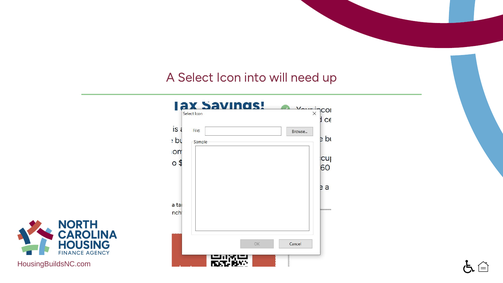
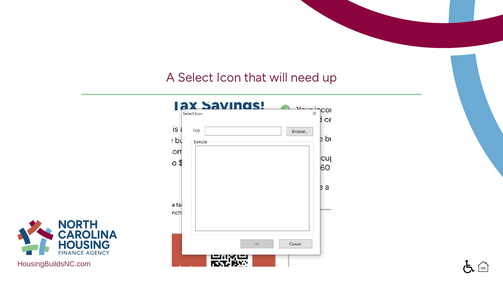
into: into -> that (255, 77)
